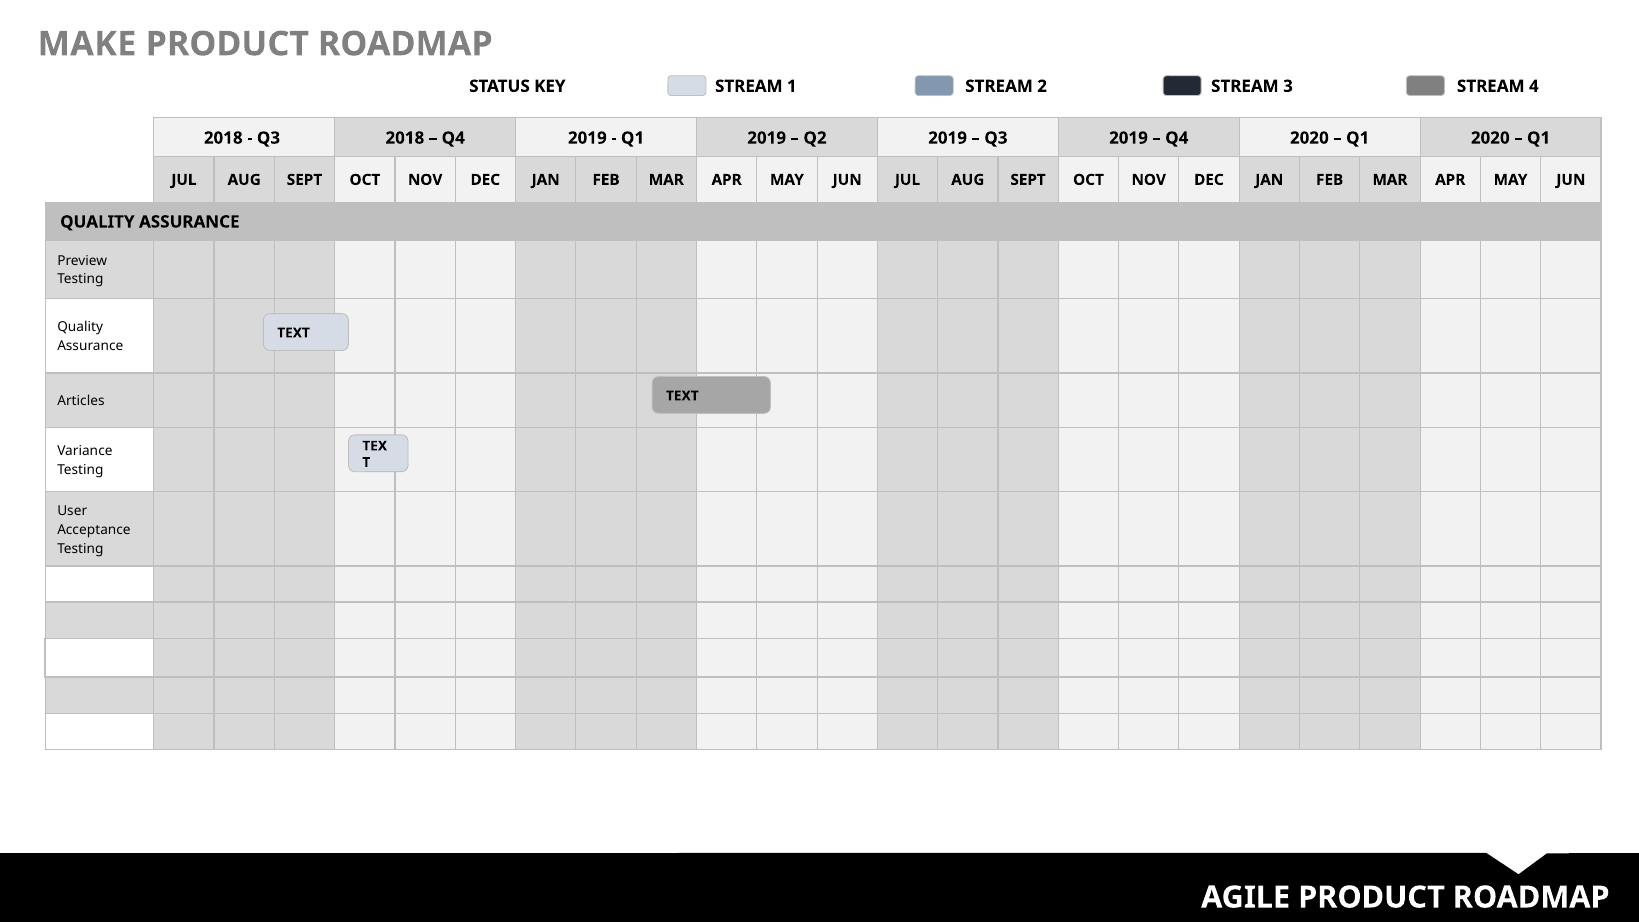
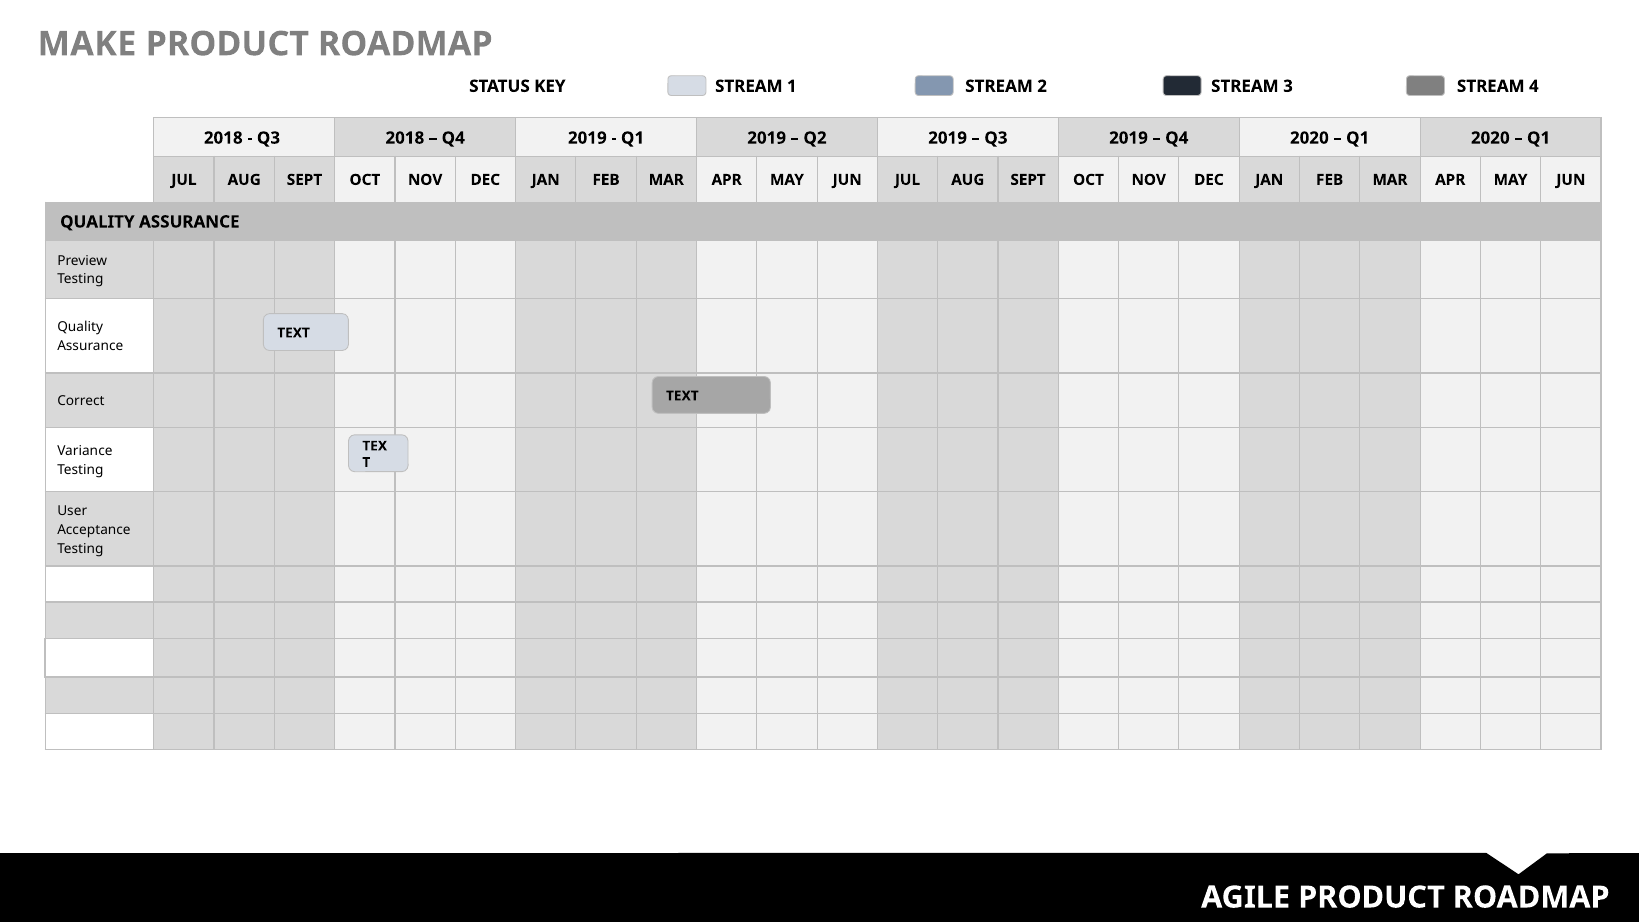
Articles: Articles -> Correct (81, 401)
